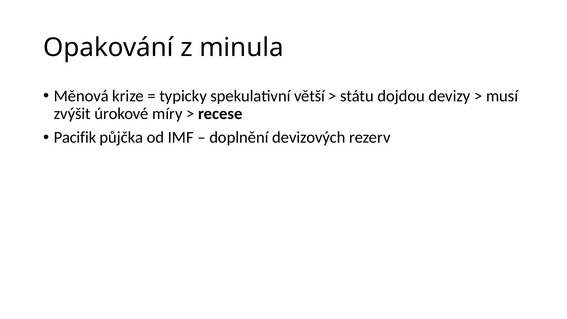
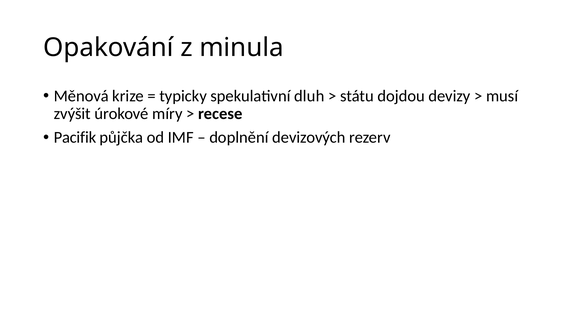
větší: větší -> dluh (309, 96)
